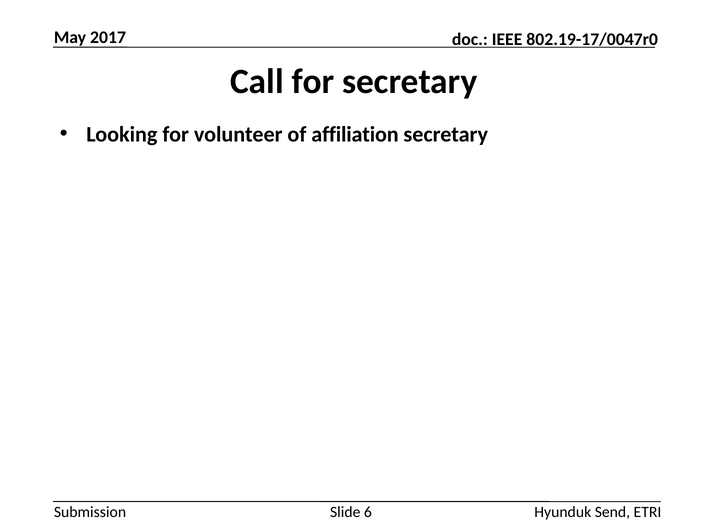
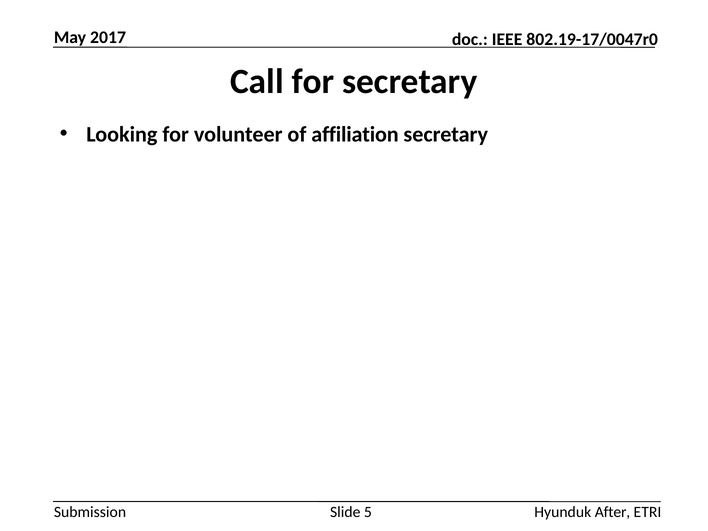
6: 6 -> 5 (368, 512)
Send: Send -> After (612, 512)
